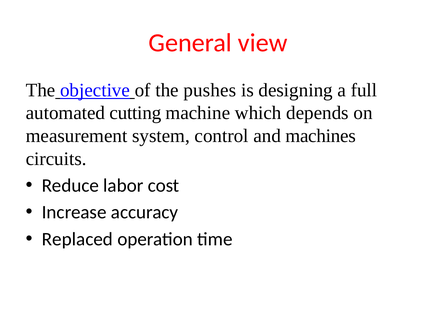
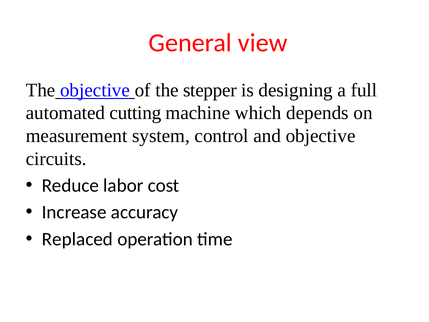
pushes: pushes -> stepper (210, 90)
and machines: machines -> objective (321, 136)
